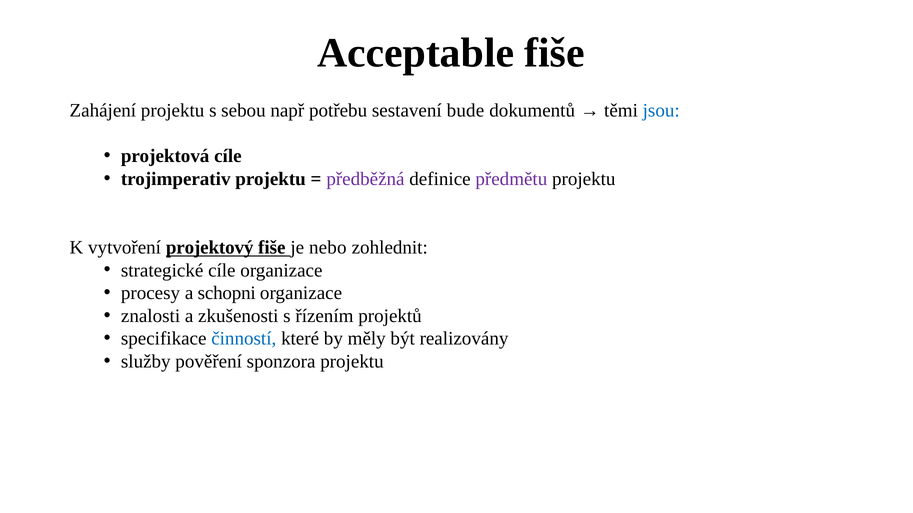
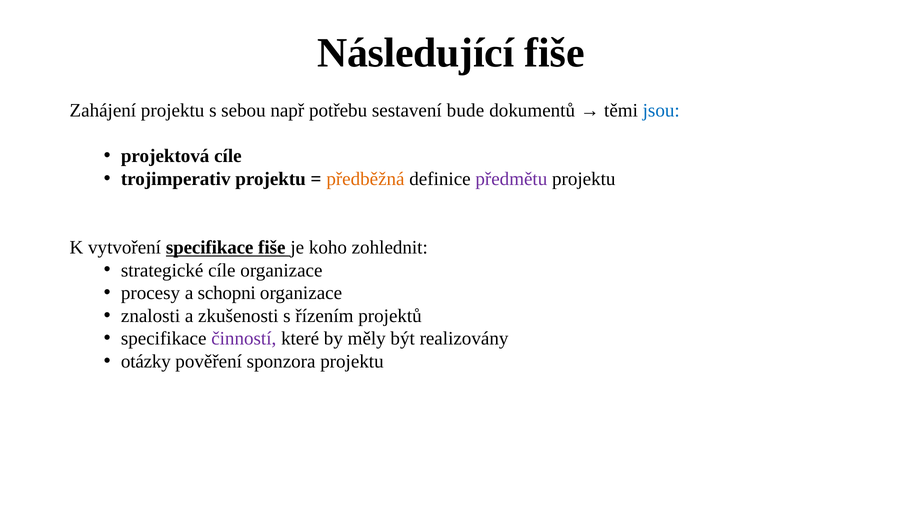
Acceptable: Acceptable -> Následující (416, 53)
předběžná colour: purple -> orange (365, 179)
vytvoření projektový: projektový -> specifikace (210, 248)
nebo: nebo -> koho (328, 248)
činností colour: blue -> purple (244, 339)
služby: služby -> otázky (146, 362)
